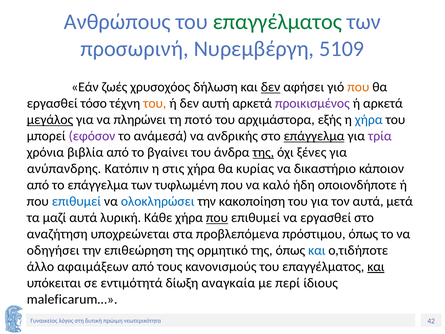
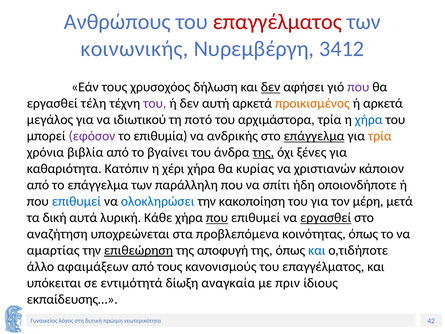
επαγγέλματος colour: green -> red (277, 22)
προσωρινή: προσωρινή -> κοινωνικής (134, 49)
5109: 5109 -> 3412 (342, 49)
Εάν ζωές: ζωές -> τους (114, 87)
που colour: orange -> purple (358, 87)
τόσο: τόσο -> τέλη (94, 103)
του colour: orange -> purple (155, 103)
προικισμένος colour: purple -> orange (312, 103)
μεγάλος underline: present -> none (50, 120)
πληρώνει: πληρώνει -> ιδιωτικού (140, 120)
αρχιμάστορα εξής: εξής -> τρία (330, 120)
ανάμεσά: ανάμεσά -> επιθυμία (160, 136)
τρία colour: purple -> orange (380, 136)
ανύπανδρης: ανύπανδρης -> καθαριότητα (64, 169)
στις: στις -> χέρι (173, 169)
δικαστήριο: δικαστήριο -> χριστιανών (325, 169)
τυφλωμένη: τυφλωμένη -> παράλληλη (186, 185)
καλό: καλό -> σπίτι (276, 185)
τον αυτά: αυτά -> μέρη (368, 201)
μαζί: μαζί -> δική (55, 218)
εργασθεί underline: none -> present (326, 218)
πρόστιμου: πρόστιμου -> κοινότητας (314, 234)
οδηγήσει: οδηγήσει -> αμαρτίας (53, 250)
επιθεώρηση underline: none -> present (139, 250)
ορμητικό: ορμητικό -> αποφυγή (223, 250)
και underline: present -> none (376, 267)
περί: περί -> πριν (288, 283)
maleficarum…: maleficarum… -> εκπαίδευσης… (72, 299)
